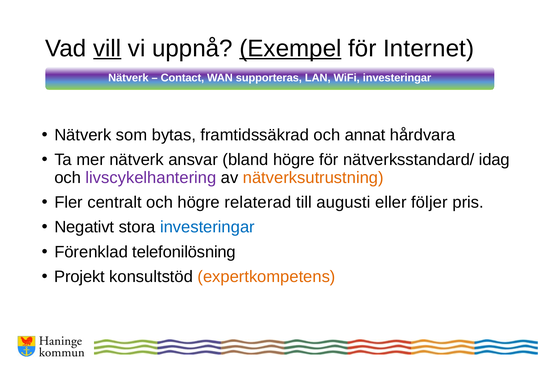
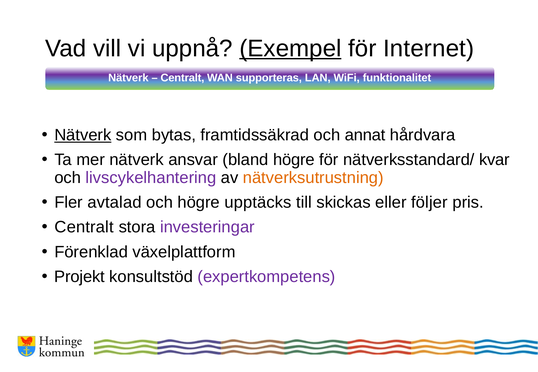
vill underline: present -> none (107, 48)
Contact: Contact -> Centralt (182, 78)
WiFi investeringar: investeringar -> funktionalitet (397, 78)
Nätverk underline: none -> present (83, 135)
idag: idag -> kvar (494, 160)
centralt: centralt -> avtalad (114, 203)
relaterad: relaterad -> upptäcks (258, 203)
augusti: augusti -> skickas (344, 203)
Negativt: Negativt -> Centralt (84, 227)
investeringar colour: blue -> purple (207, 227)
telefonilösning: telefonilösning -> växelplattform (184, 252)
expertkompetens colour: orange -> purple (267, 277)
